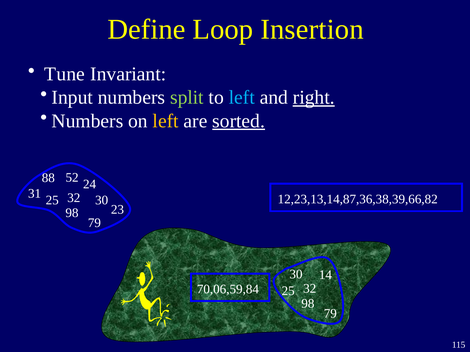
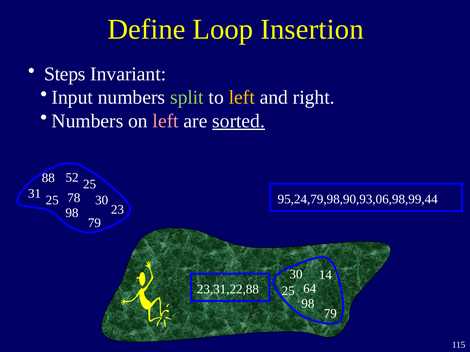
Tune: Tune -> Steps (65, 74)
left colour: light blue -> yellow (242, 98)
right underline: present -> none (314, 98)
left colour: yellow -> pink (166, 121)
88 24: 24 -> 25 (90, 184)
12,23,13,14,87,36,38,39,66,82: 12,23,13,14,87,36,38,39,66,82 -> 95,24,79,98,90,93,06,98,99,44 (358, 199)
32: 32 -> 78 (74, 198)
70,06,59,84: 70,06,59,84 -> 23,31,22,88 (228, 290)
32: 32 -> 64 (310, 289)
